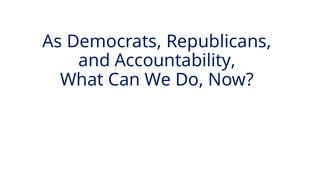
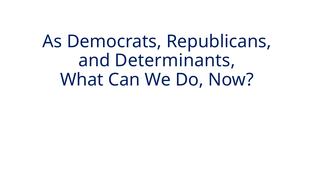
Accountability: Accountability -> Determinants (175, 61)
